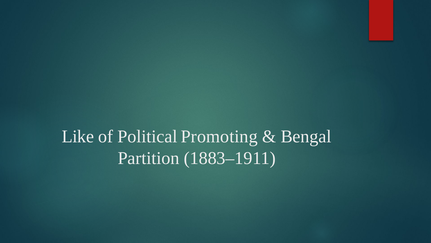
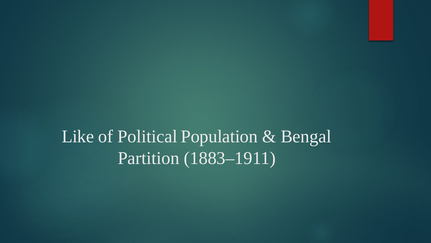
Promoting: Promoting -> Population (219, 136)
